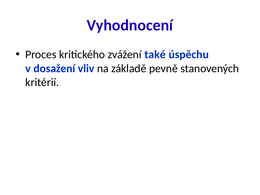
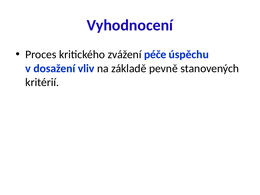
také: také -> péče (155, 55)
